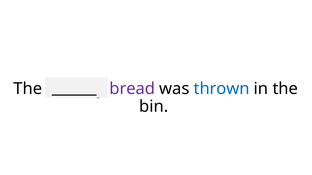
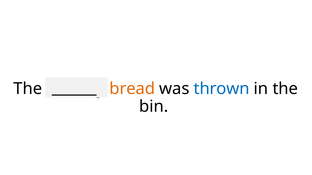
bread colour: purple -> orange (132, 89)
